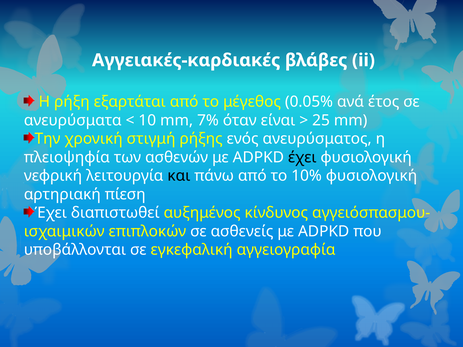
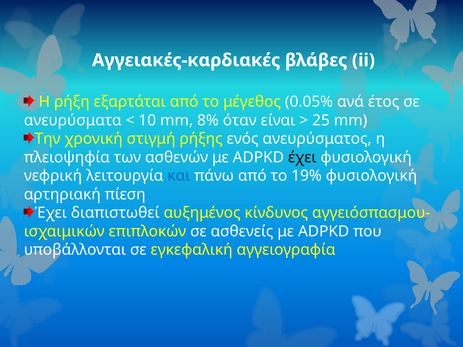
7%: 7% -> 8% (208, 120)
και colour: black -> blue (179, 176)
10%: 10% -> 19% (307, 176)
